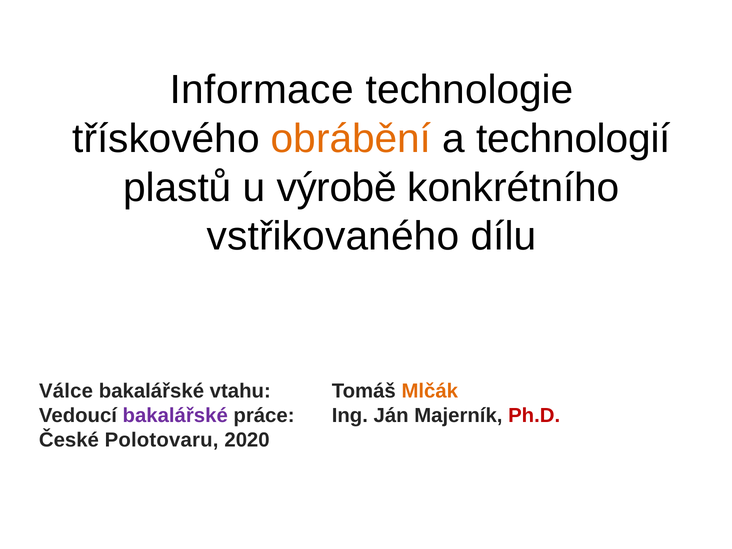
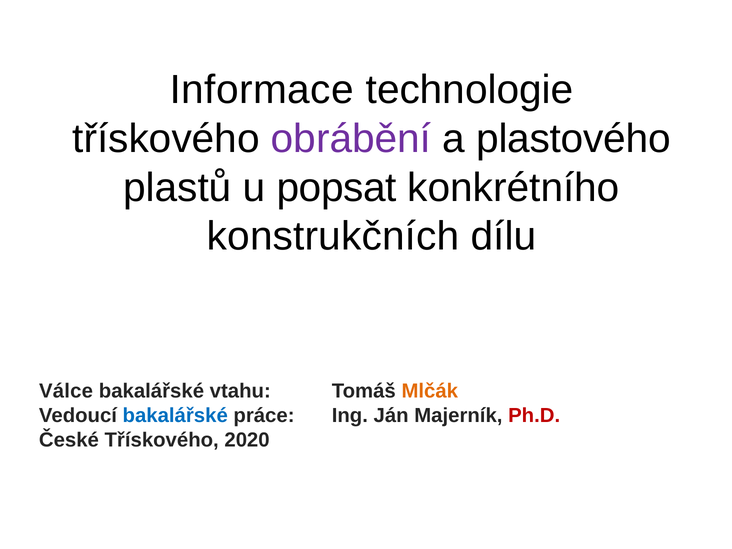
obrábění colour: orange -> purple (351, 139)
technologií: technologií -> plastového (573, 139)
výrobě: výrobě -> popsat (337, 188)
vstřikovaného: vstřikovaného -> konstrukčních (333, 236)
bakalářské colour: purple -> blue (175, 416)
České Polotovaru: Polotovaru -> Třískového (162, 440)
